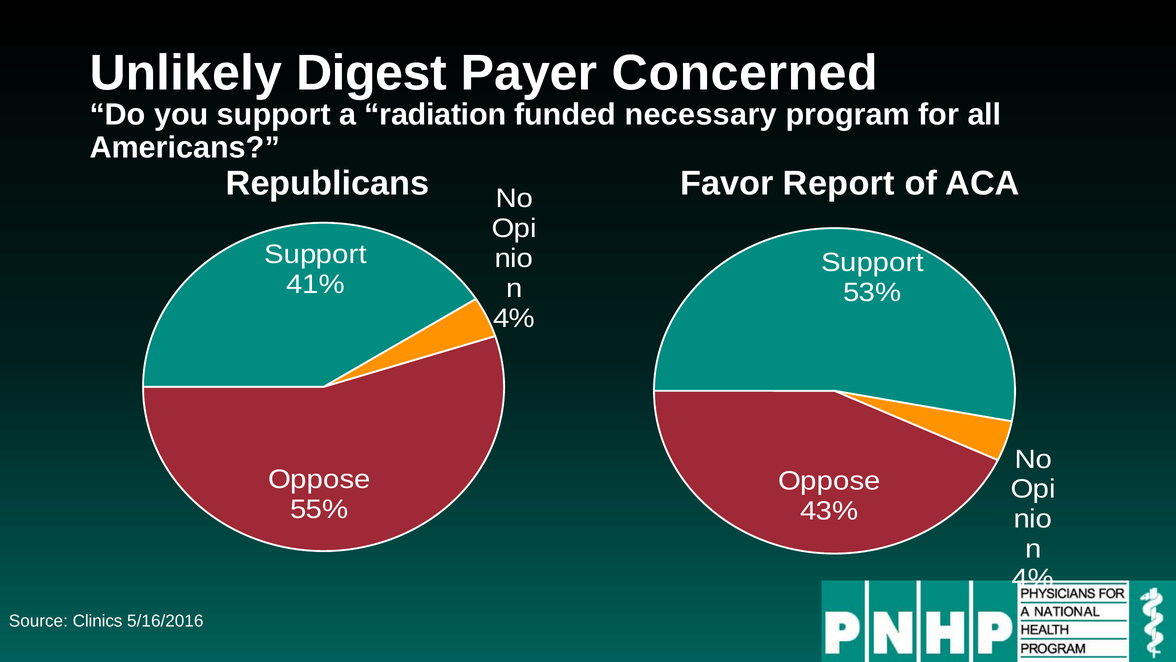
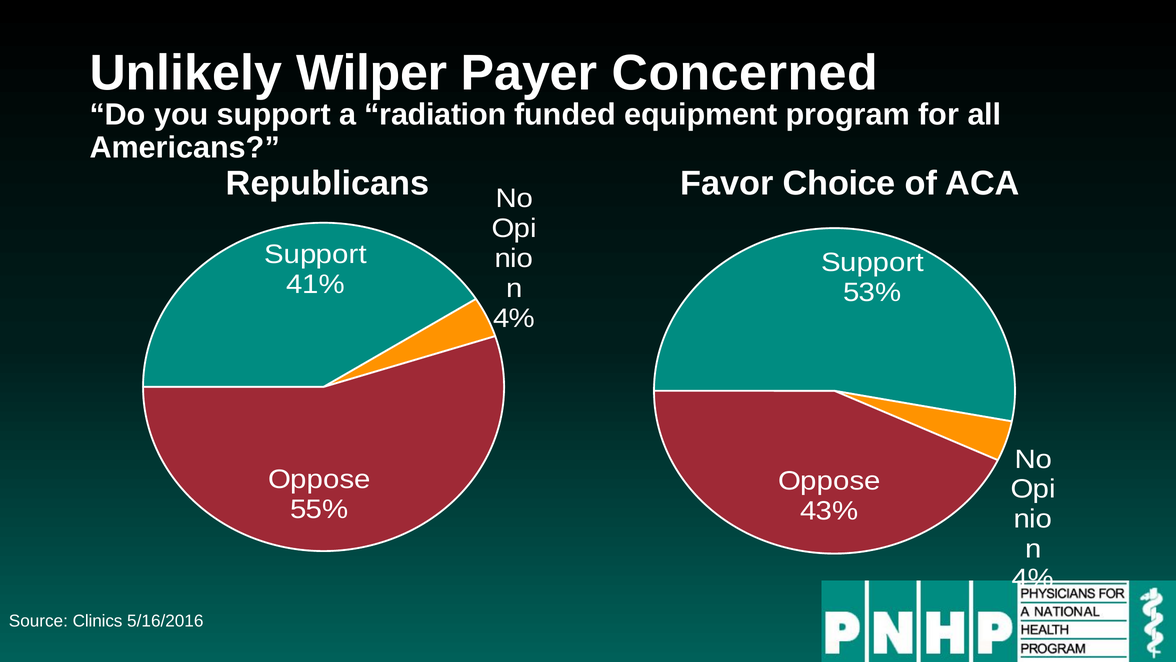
Digest: Digest -> Wilper (372, 73)
necessary: necessary -> equipment (701, 114)
Report: Report -> Choice (839, 184)
